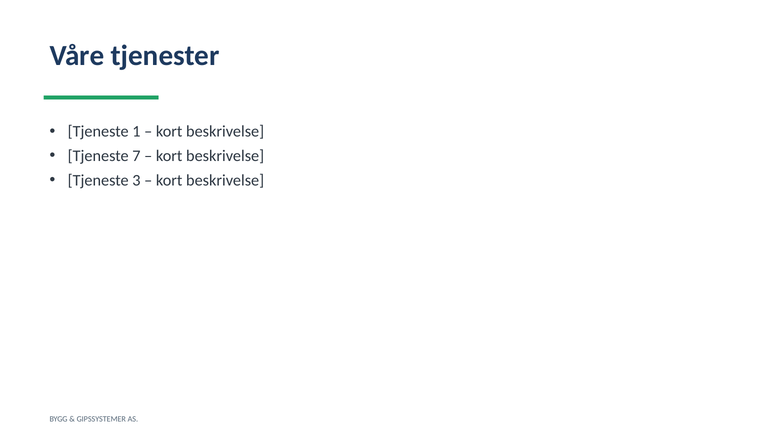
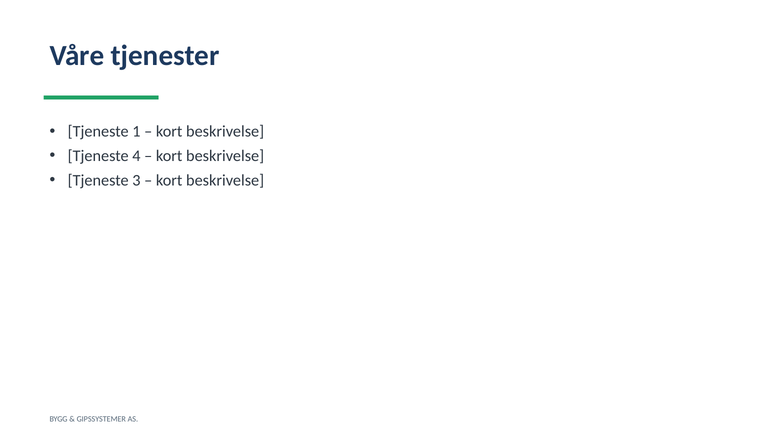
7: 7 -> 4 (136, 156)
